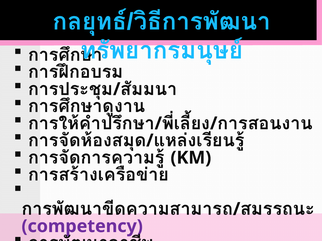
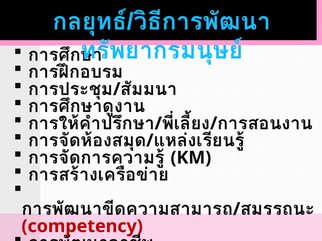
competency colour: purple -> red (82, 227)
